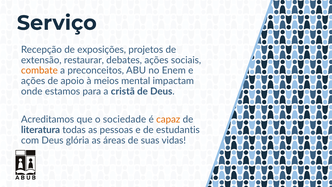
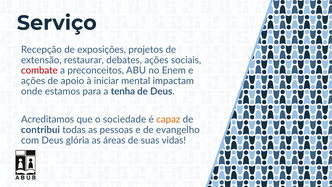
combate colour: orange -> red (39, 70)
meios: meios -> iniciar (106, 81)
cristã: cristã -> tenha (123, 91)
literatura: literatura -> contribui (40, 130)
estudantis: estudantis -> evangelho (178, 130)
